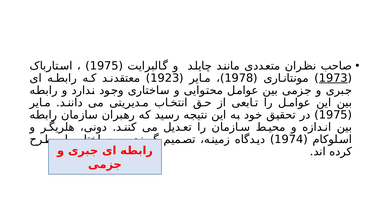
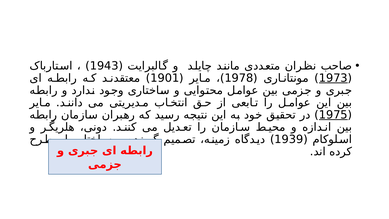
1975: 1975 -> 1943 (104, 66)
1923: 1923 -> 1901 (165, 78)
1975 underline: none -> present (333, 115)
1974: 1974 -> 1939 (289, 139)
